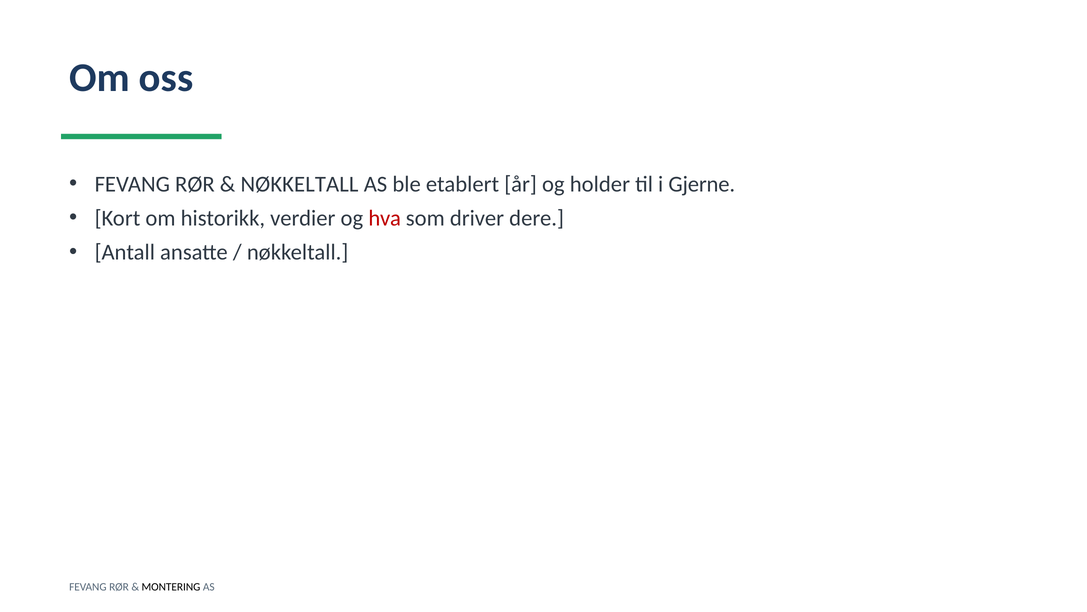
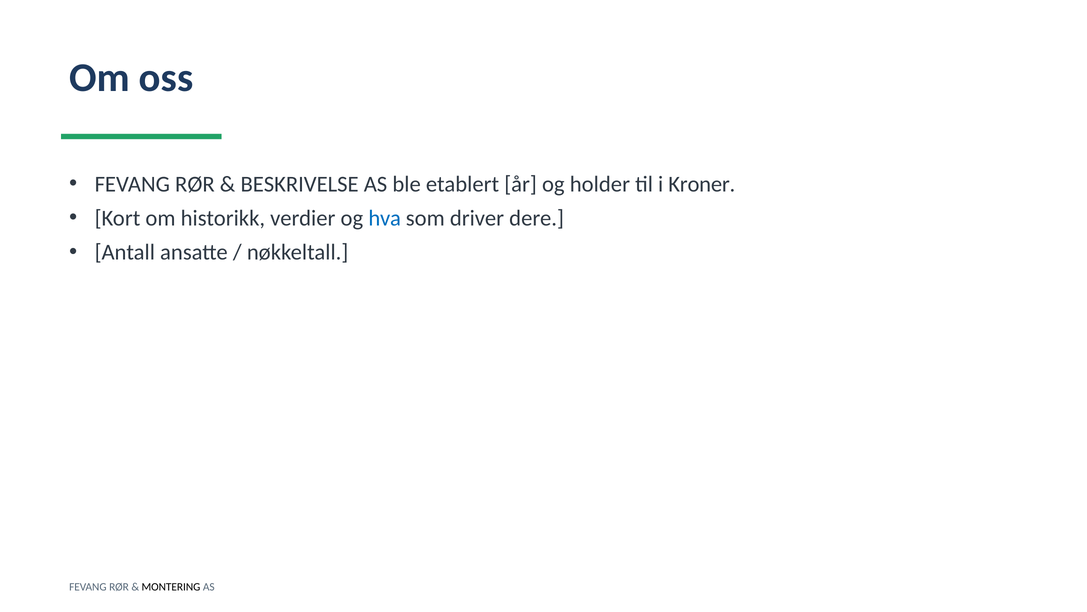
NØKKELTALL: NØKKELTALL -> BESKRIVELSE (300, 184)
Gjerne: Gjerne -> Kroner (702, 184)
hva colour: red -> blue (385, 218)
